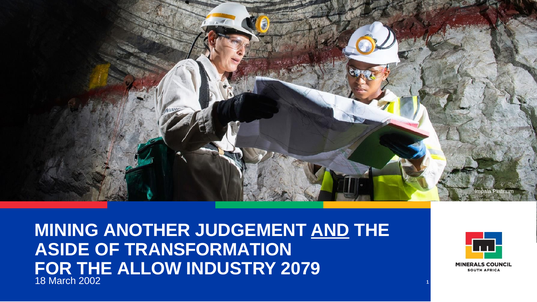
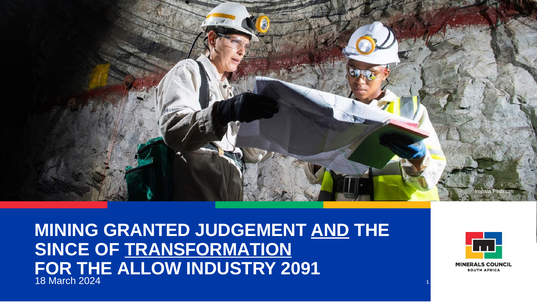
ANOTHER: ANOTHER -> GRANTED (147, 230)
ASIDE: ASIDE -> SINCE (62, 250)
TRANSFORMATION underline: none -> present (208, 250)
2079: 2079 -> 2091 (301, 269)
2002: 2002 -> 2024 (90, 281)
